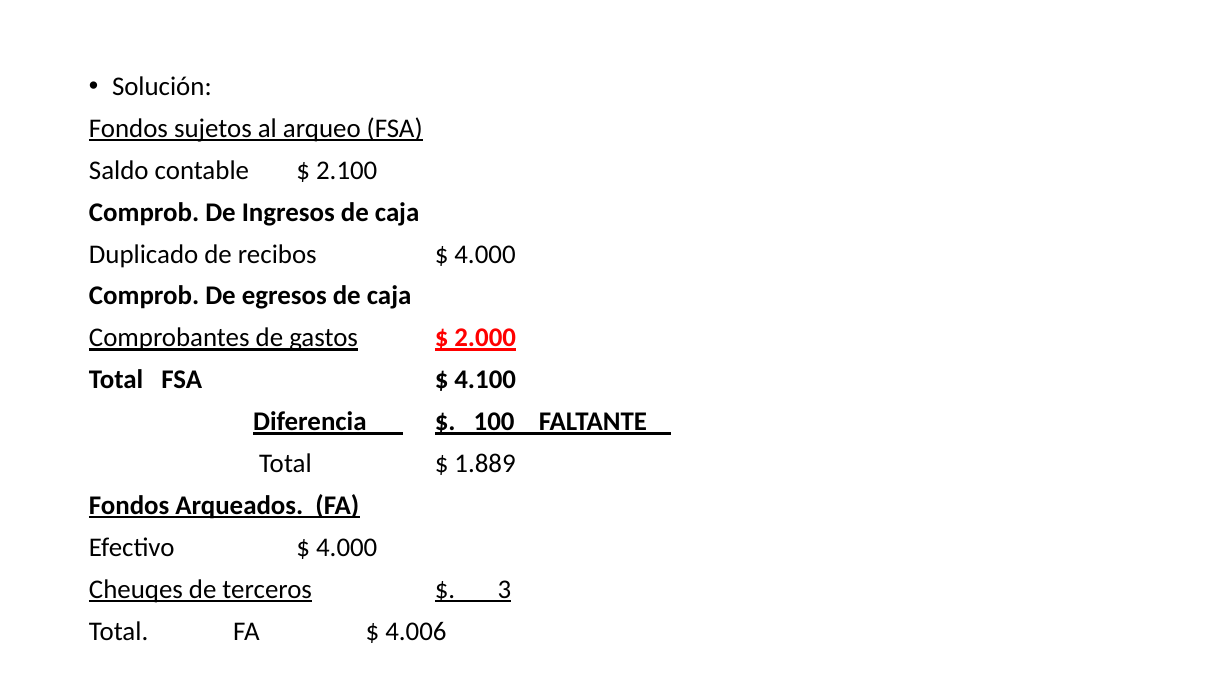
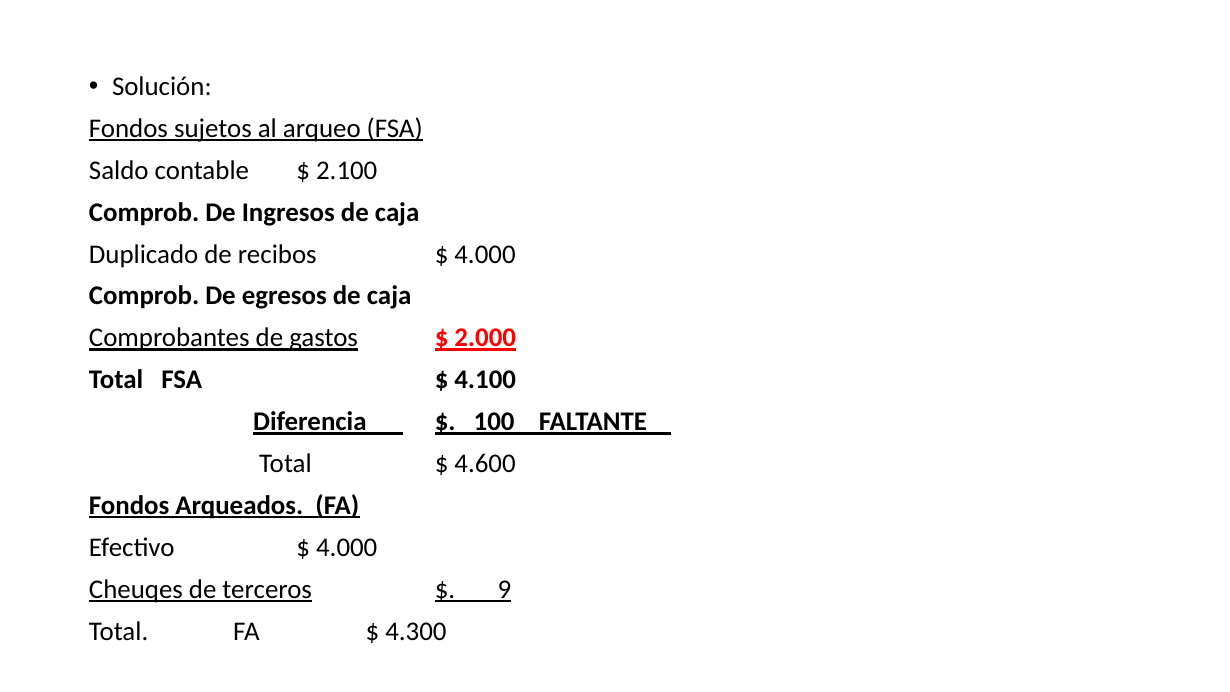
1.889: 1.889 -> 4.600 (485, 464)
3: 3 -> 9 (504, 589)
4.006: 4.006 -> 4.300 (416, 631)
